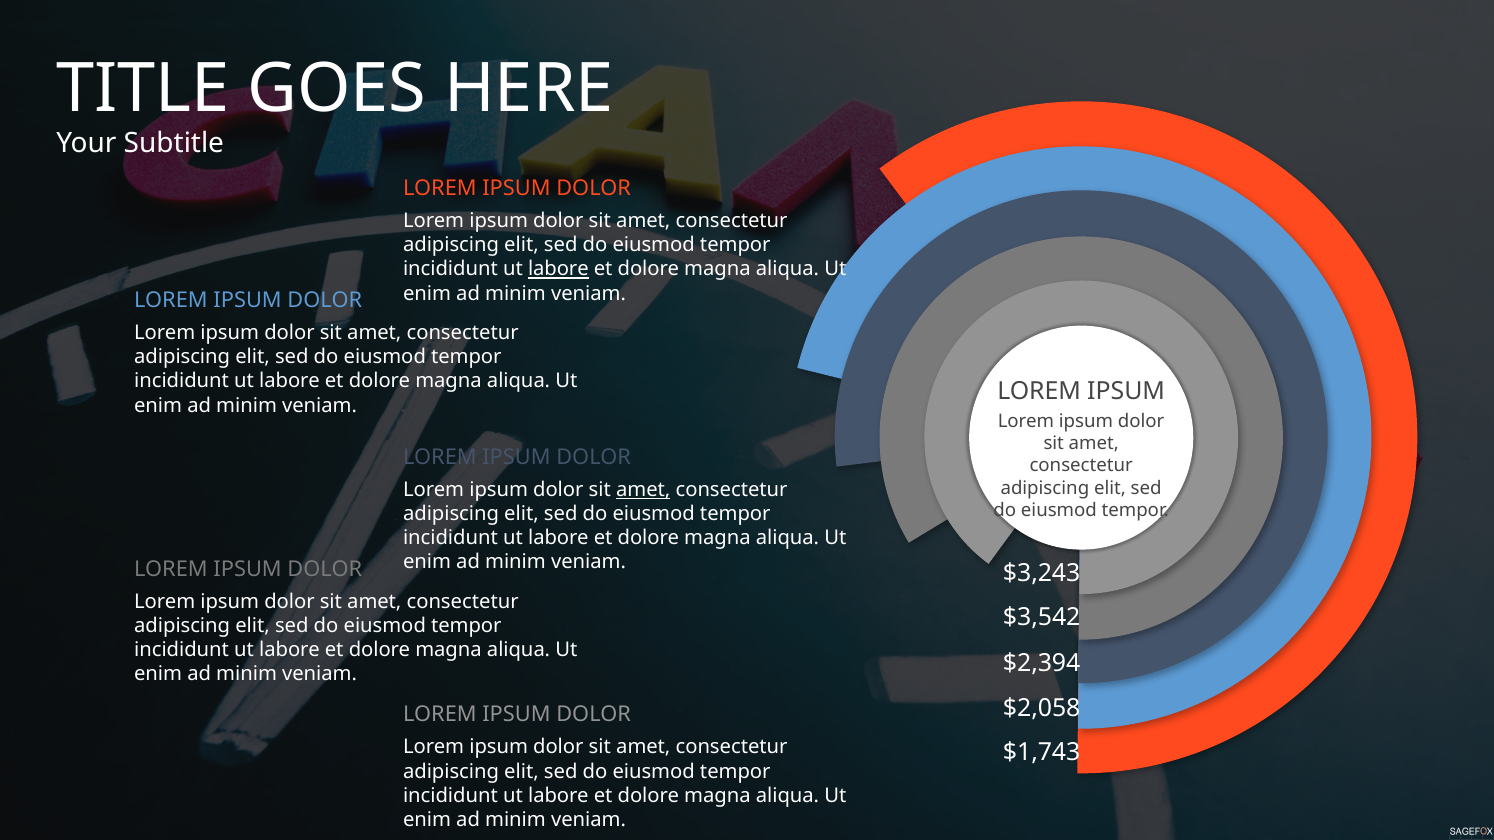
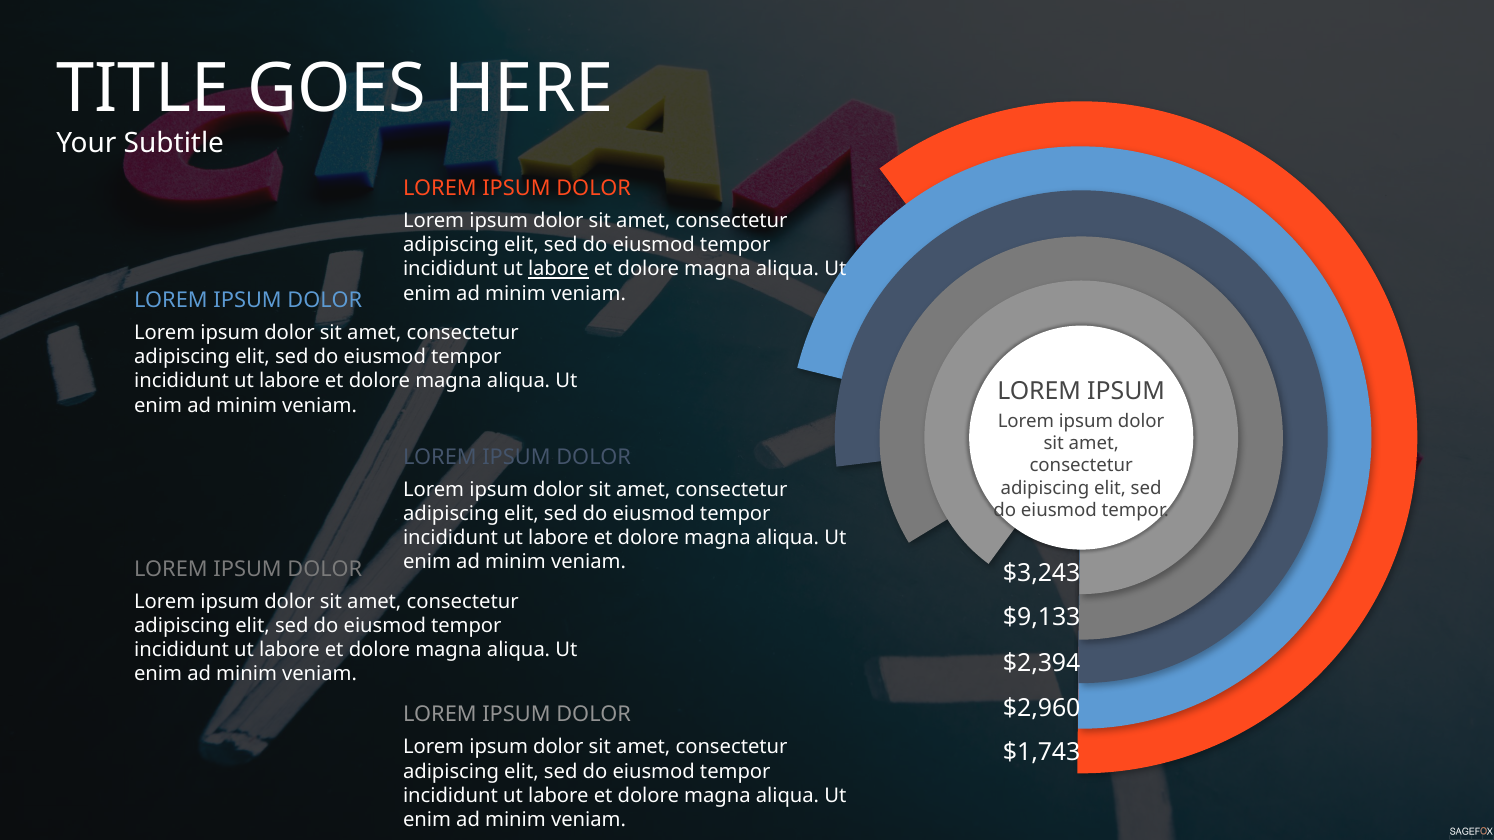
amet underline: present -> none (643, 490)
$3,542: $3,542 -> $9,133 (1042, 618)
$2,058: $2,058 -> $2,960 (1042, 708)
